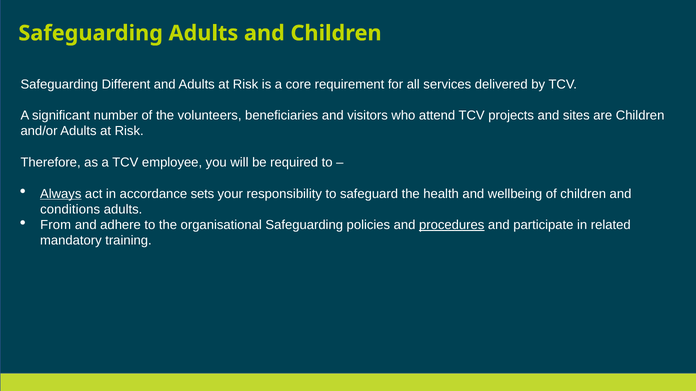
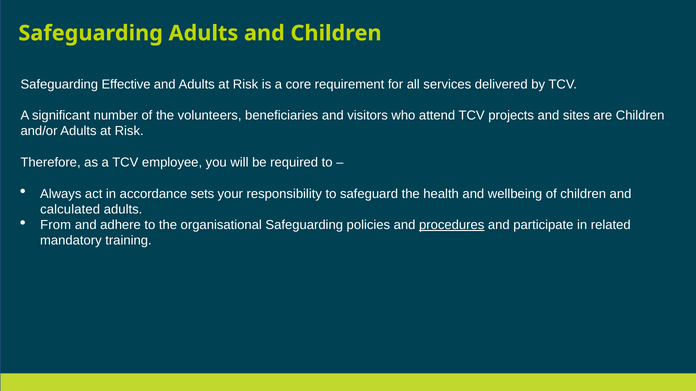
Different: Different -> Effective (126, 84)
Always underline: present -> none (61, 194)
conditions: conditions -> calculated (70, 210)
